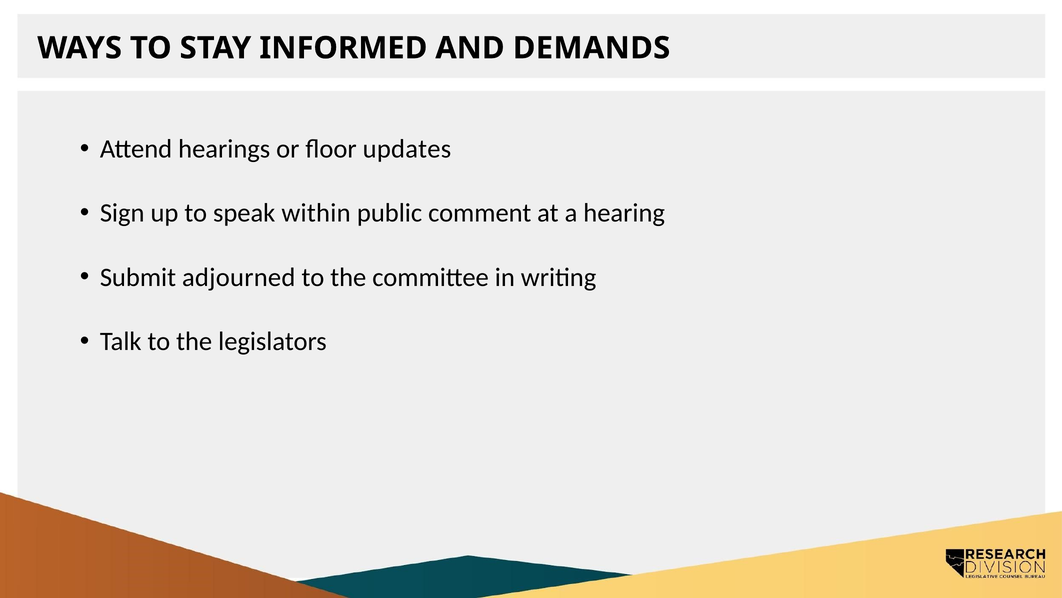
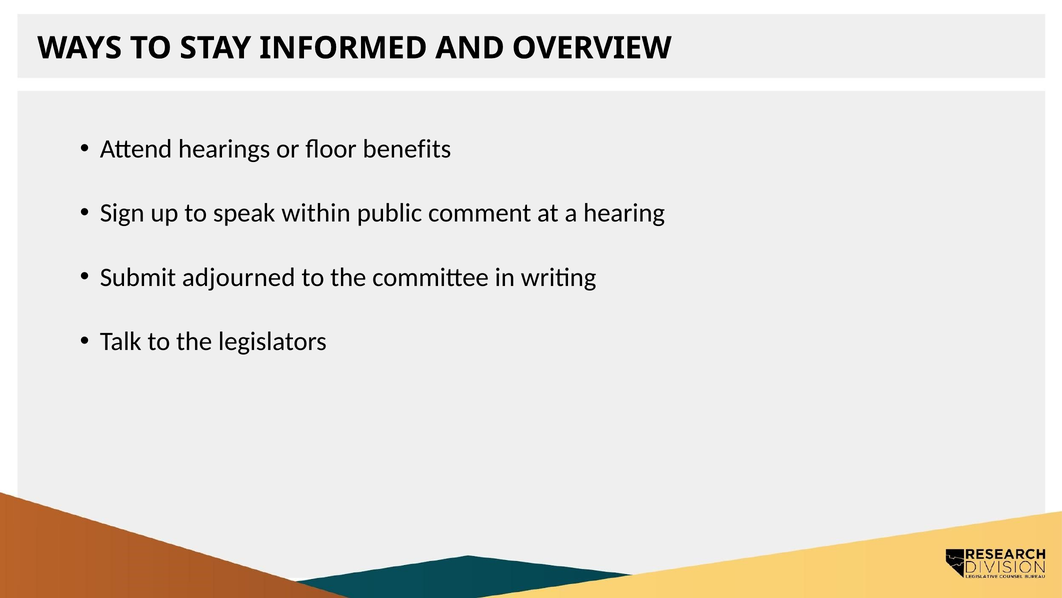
DEMANDS: DEMANDS -> OVERVIEW (592, 48)
updates: updates -> benefits (407, 149)
